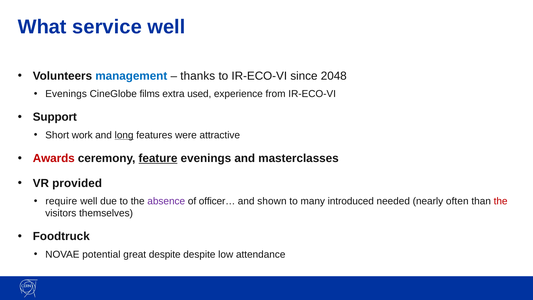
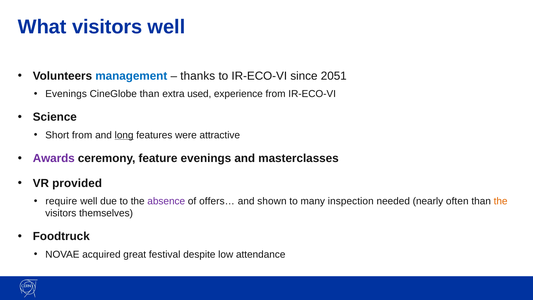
What service: service -> visitors (107, 27)
2048: 2048 -> 2051 (334, 76)
CineGlobe films: films -> than (150, 94)
Support: Support -> Science (55, 117)
Short work: work -> from (82, 135)
Awards colour: red -> purple (54, 158)
feature underline: present -> none (158, 158)
officer…: officer… -> offers… (217, 201)
introduced: introduced -> inspection (351, 201)
the colour: red -> orange (501, 201)
potential: potential -> acquired (101, 254)
great despite: despite -> festival (165, 254)
